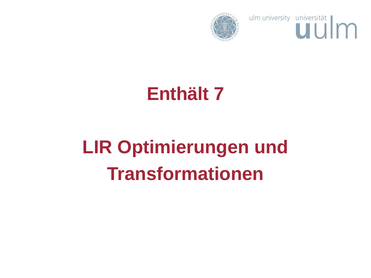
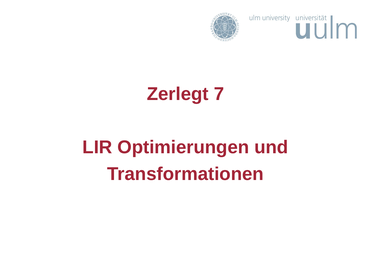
Enthält: Enthält -> Zerlegt (178, 94)
